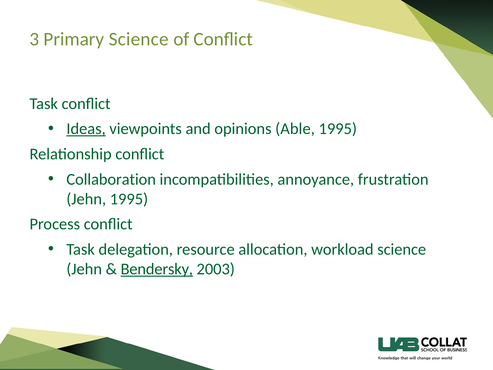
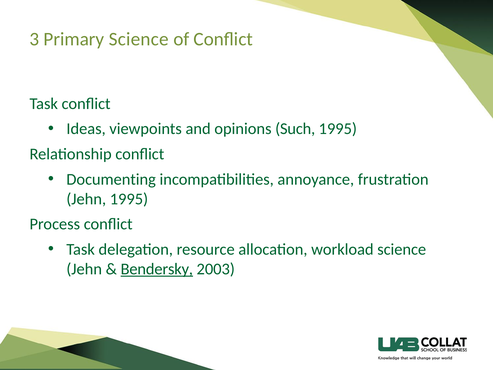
Ideas underline: present -> none (86, 129)
Able: Able -> Such (295, 129)
Collaboration: Collaboration -> Documenting (111, 179)
